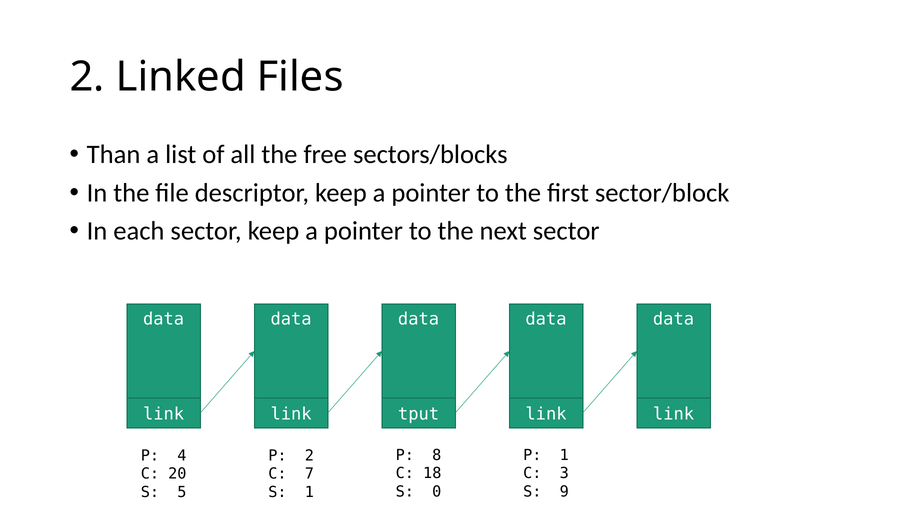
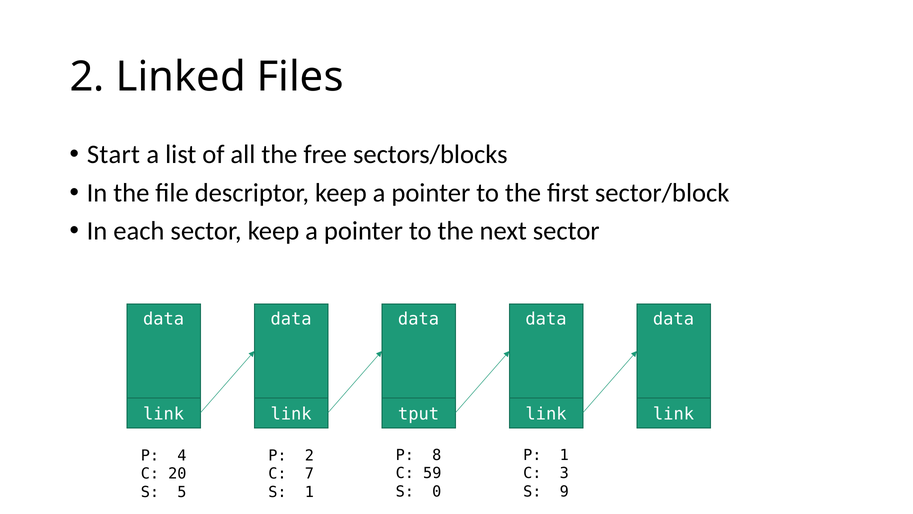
Than: Than -> Start (113, 154)
18: 18 -> 59 (432, 473)
